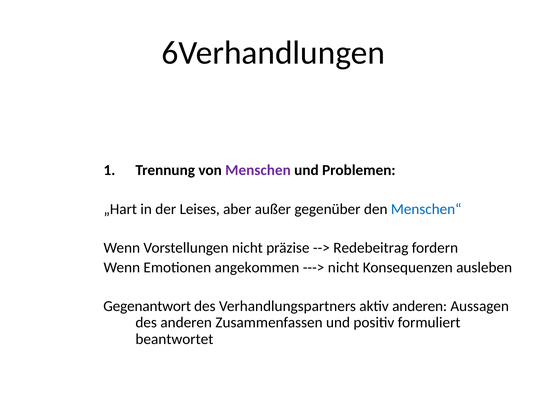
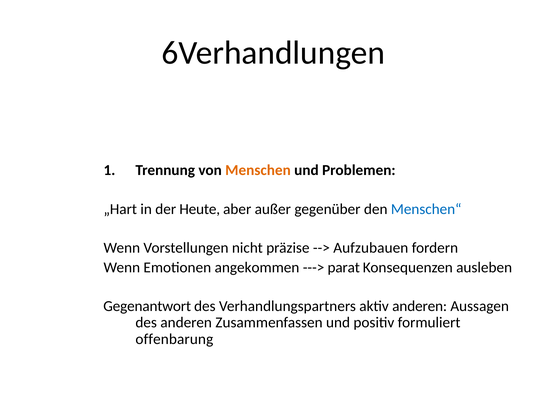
Menschen colour: purple -> orange (258, 170)
Leises: Leises -> Heute (200, 209)
Redebeitrag: Redebeitrag -> Aufzubauen (371, 248)
nicht: nicht -> parat (344, 268)
beantwortet: beantwortet -> offenbarung (174, 339)
